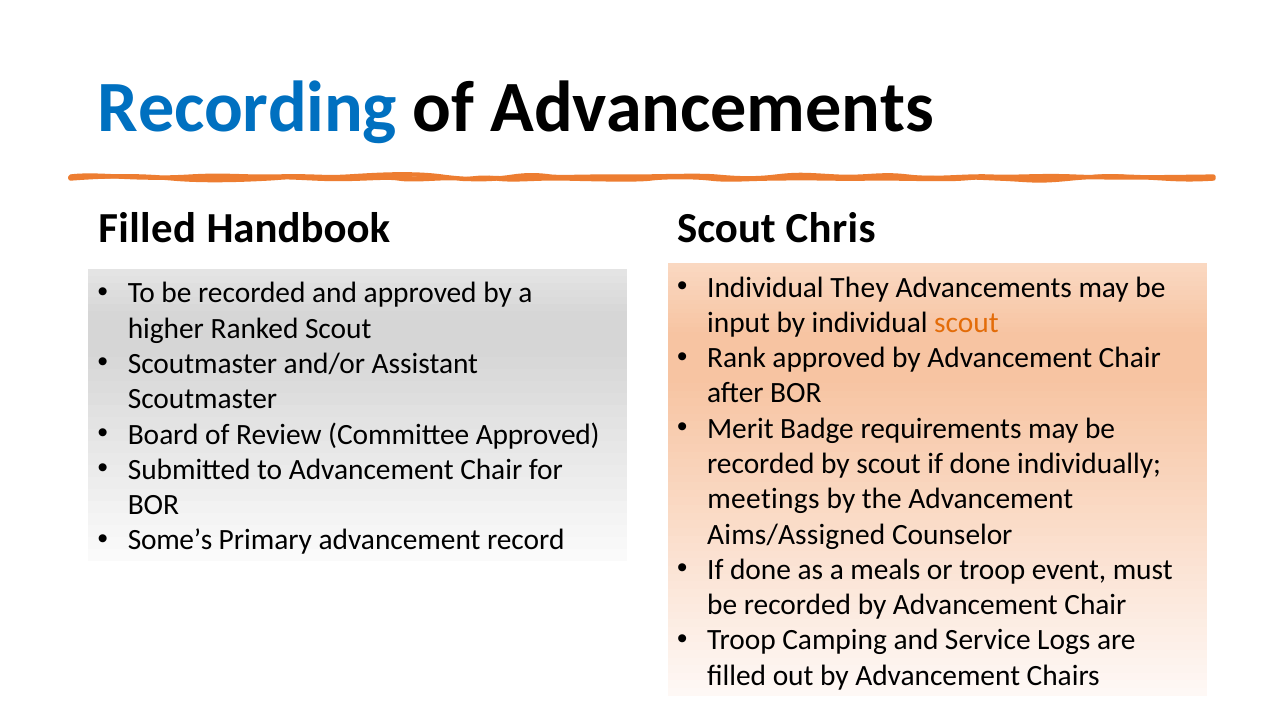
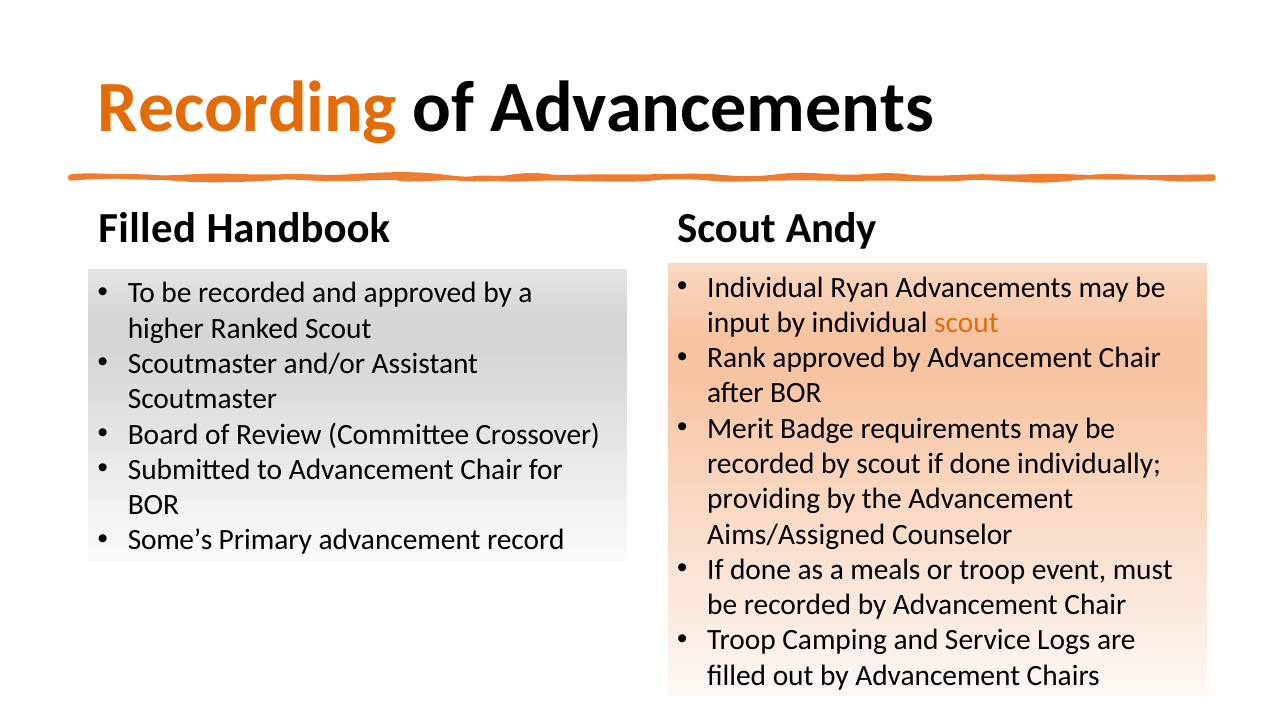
Recording colour: blue -> orange (247, 108)
Chris: Chris -> Andy (831, 228)
They: They -> Ryan (860, 287)
Committee Approved: Approved -> Crossover (538, 435)
meetings: meetings -> providing (764, 499)
